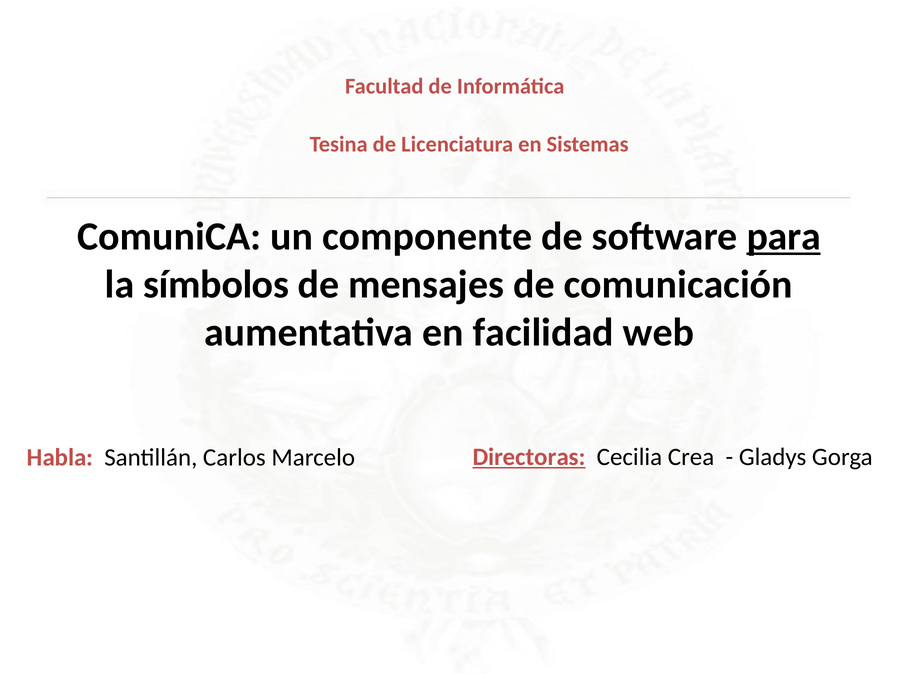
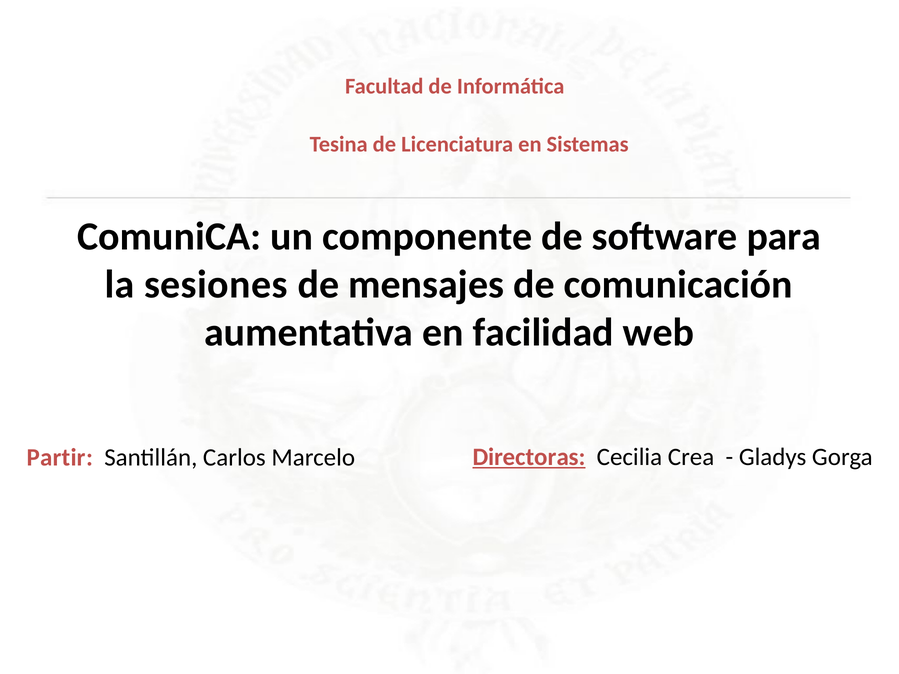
para underline: present -> none (784, 237)
símbolos: símbolos -> sesiones (216, 285)
Habla: Habla -> Partir (60, 457)
